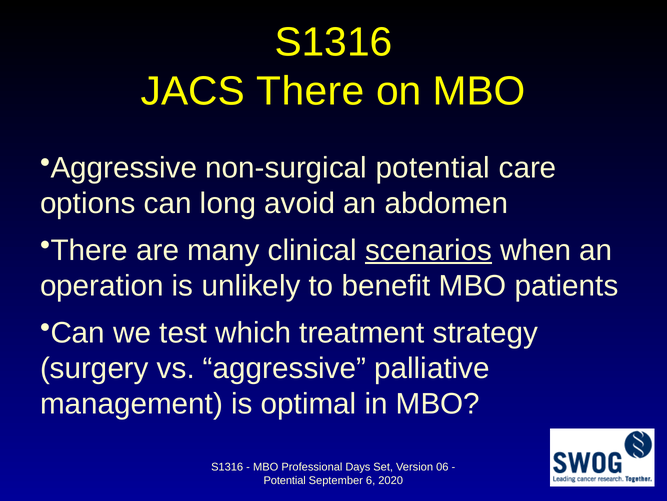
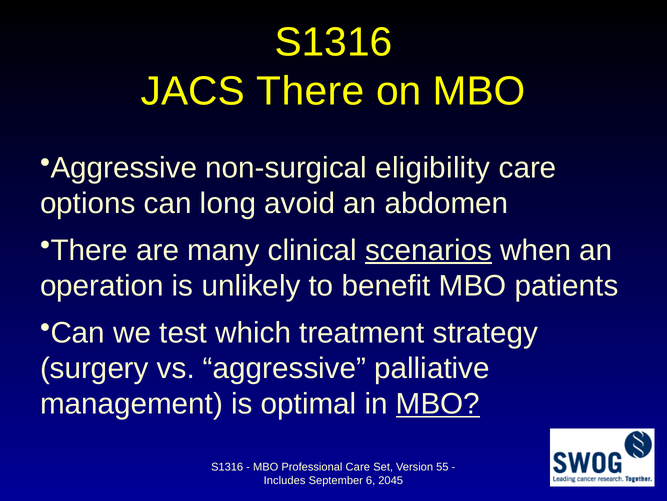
non-surgical potential: potential -> eligibility (433, 168)
MBO underline: none -> present (438, 403)
Professional Days: Days -> Care (358, 467)
06: 06 -> 55 (442, 467)
Potential: Potential -> Includes (285, 480)
2020: 2020 -> 2045 (391, 480)
